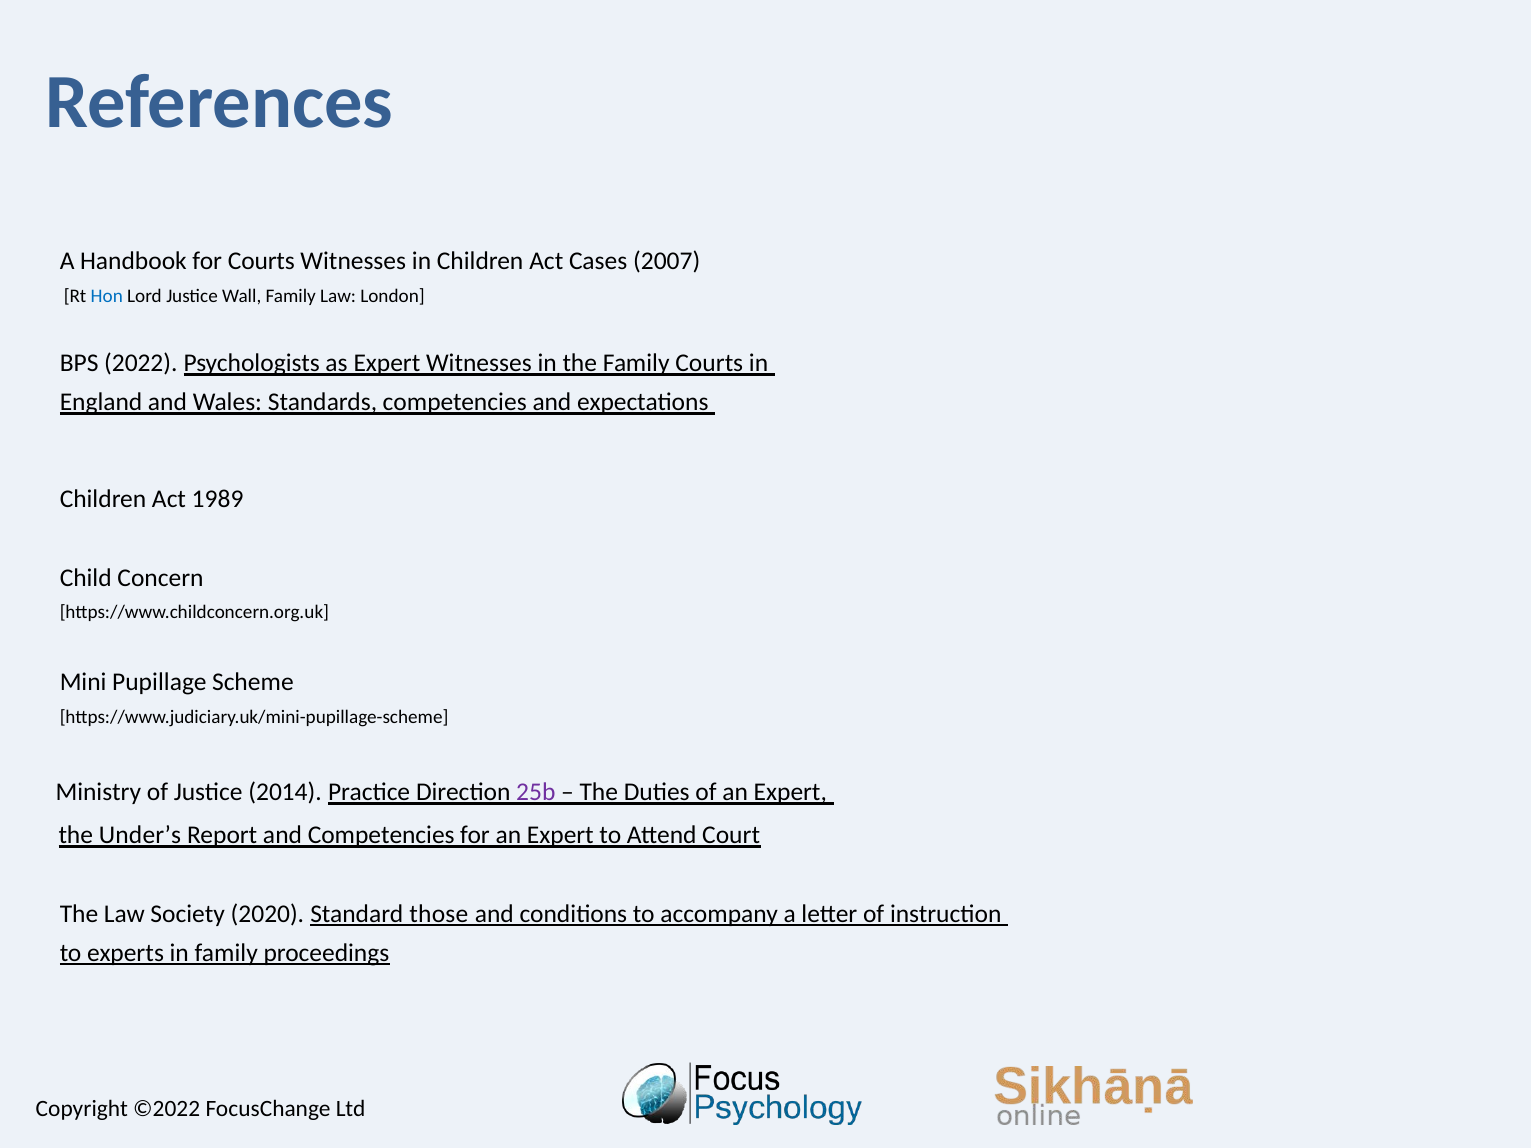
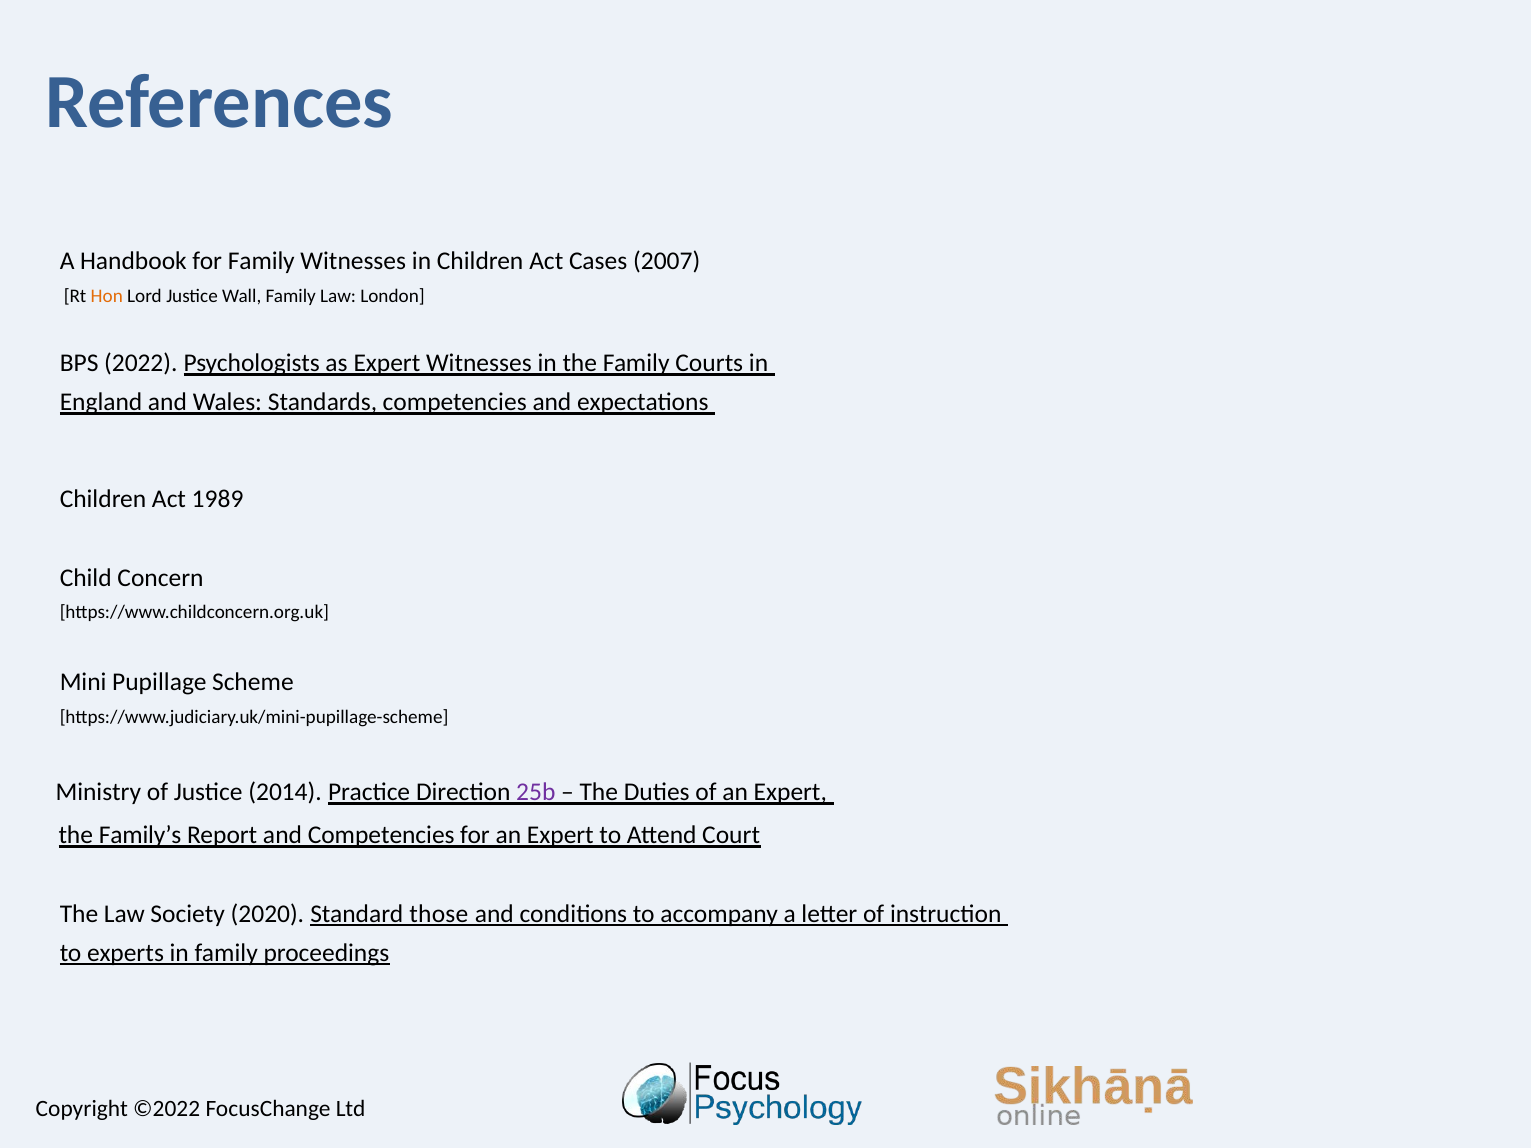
for Courts: Courts -> Family (261, 261)
Hon colour: blue -> orange (107, 296)
Under’s: Under’s -> Family’s (140, 836)
